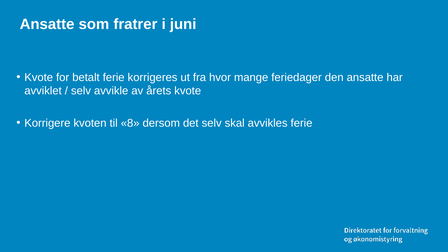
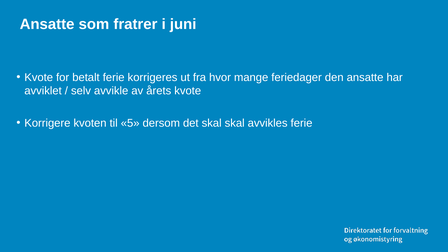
8: 8 -> 5 (130, 123)
det selv: selv -> skal (212, 123)
